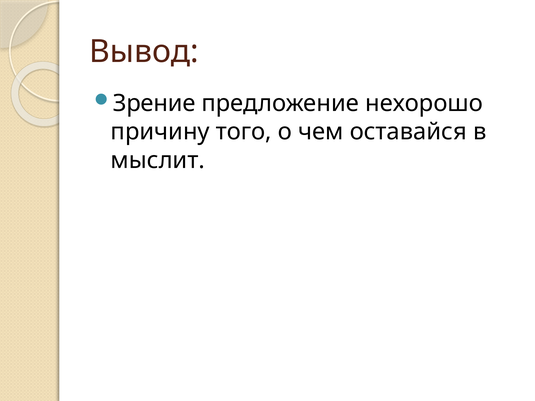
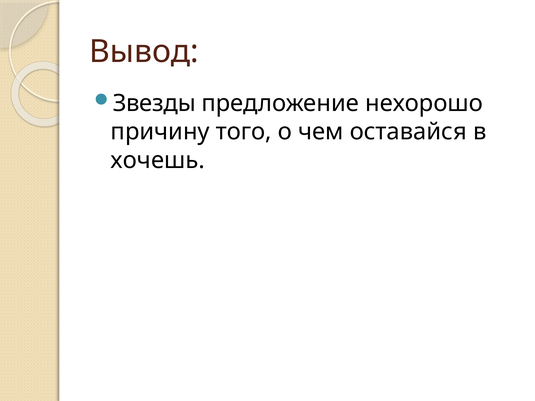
Зрение: Зрение -> Звезды (154, 103)
мыслит: мыслит -> хочешь (158, 160)
